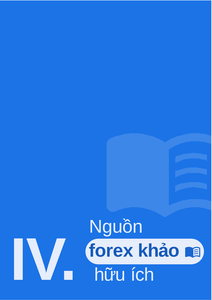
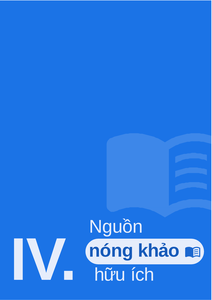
forex: forex -> nóng (111, 251)
